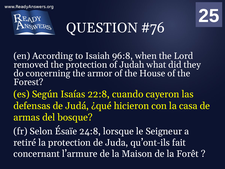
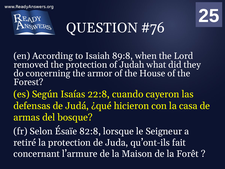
96:8: 96:8 -> 89:8 (122, 56)
24:8: 24:8 -> 82:8 (90, 131)
